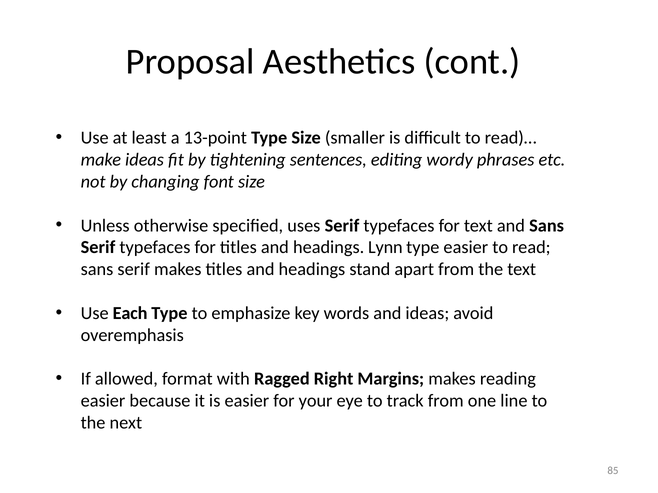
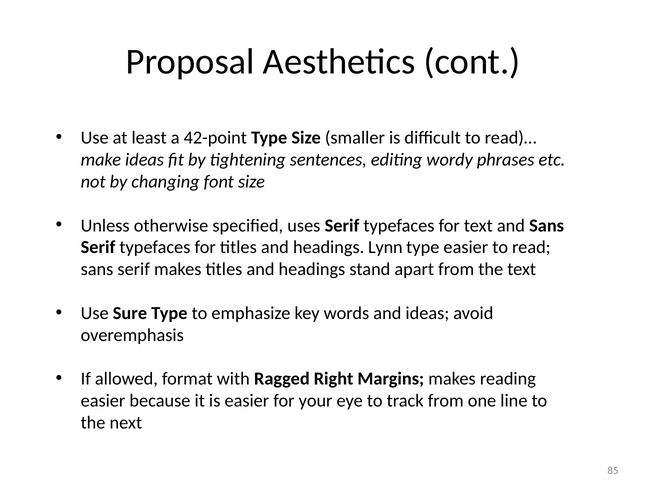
13-point: 13-point -> 42-point (215, 138)
Each: Each -> Sure (130, 313)
